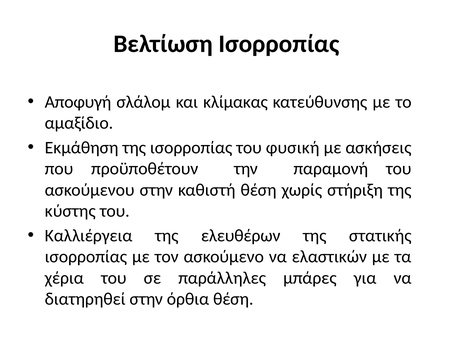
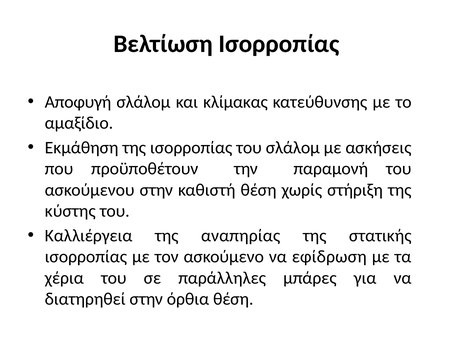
του φυσική: φυσική -> σλάλομ (293, 148)
ελευθέρων: ελευθέρων -> αναπηρίας (241, 236)
ελαστικών: ελαστικών -> εφίδρωση (329, 257)
